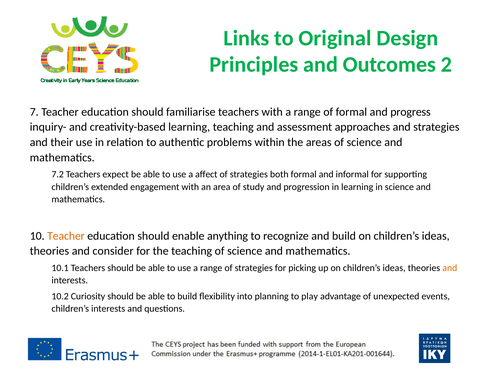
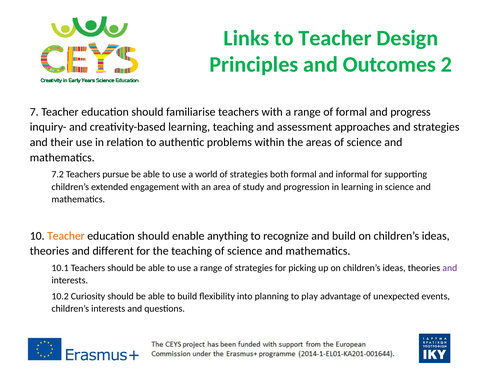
to Original: Original -> Teacher (335, 38)
expect: expect -> pursue (116, 174)
affect: affect -> world (206, 174)
consider: consider -> different (113, 251)
and colour: orange -> purple (450, 268)
